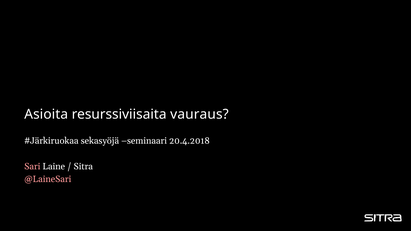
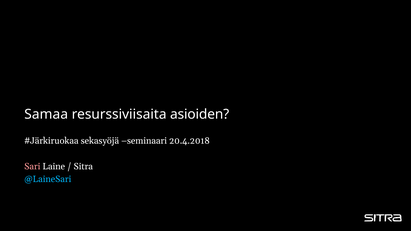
Asioita: Asioita -> Samaa (46, 114)
vauraus: vauraus -> asioiden (200, 114)
@LaineSari colour: pink -> light blue (48, 179)
